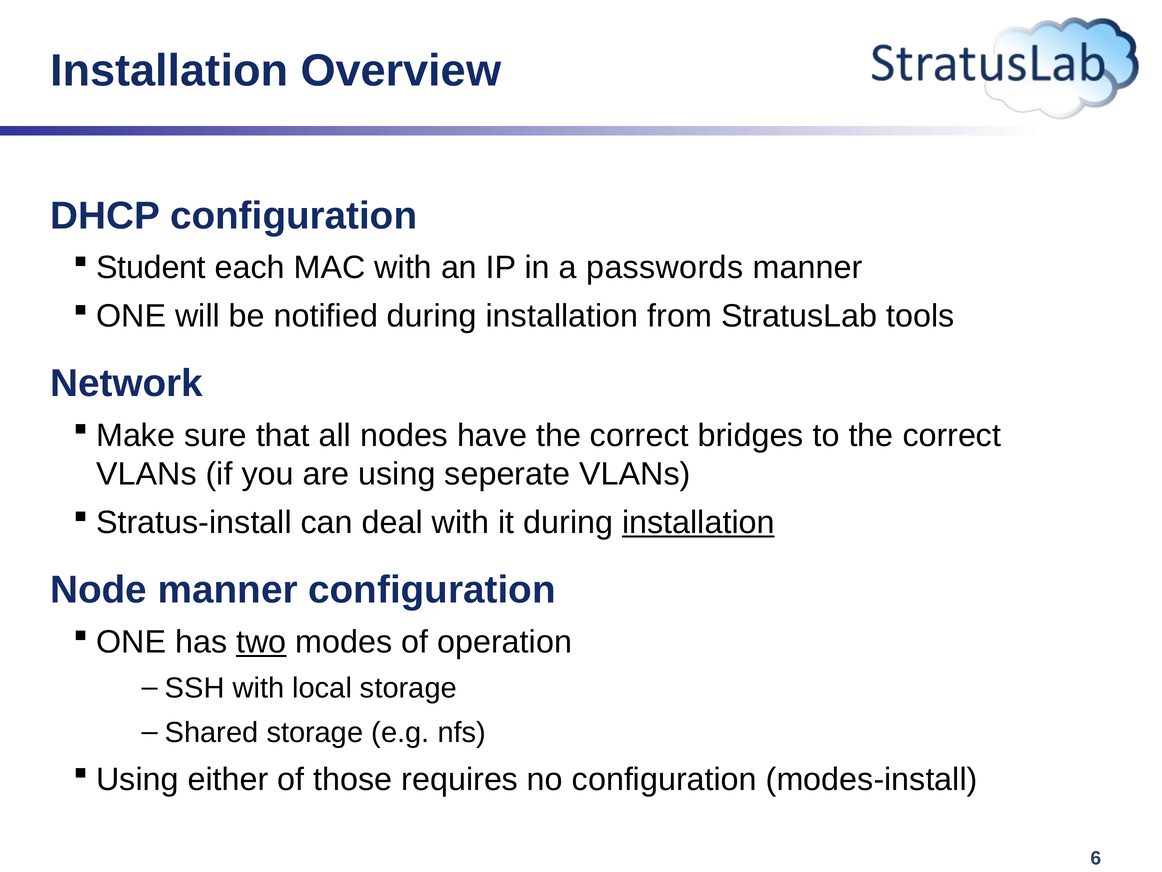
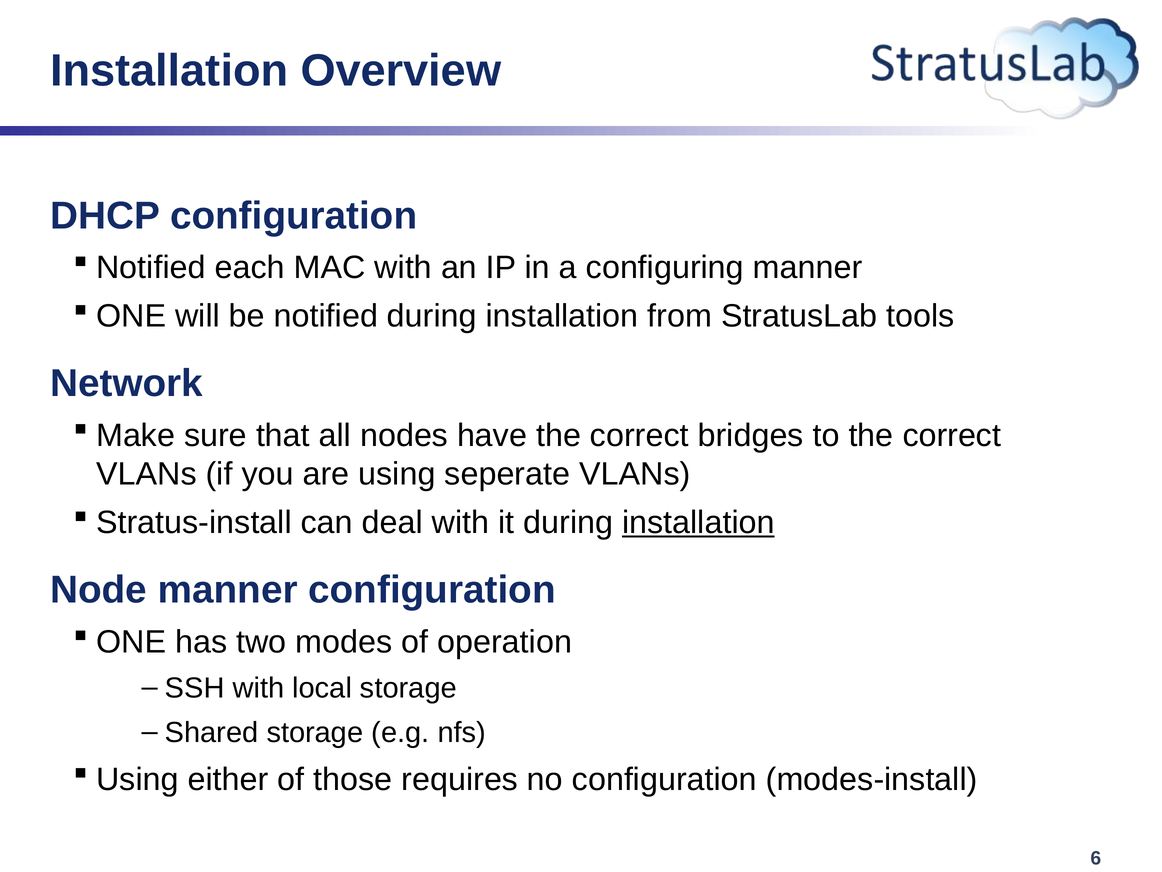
Student: Student -> Notified (151, 268)
passwords: passwords -> configuring (665, 268)
two underline: present -> none (261, 642)
